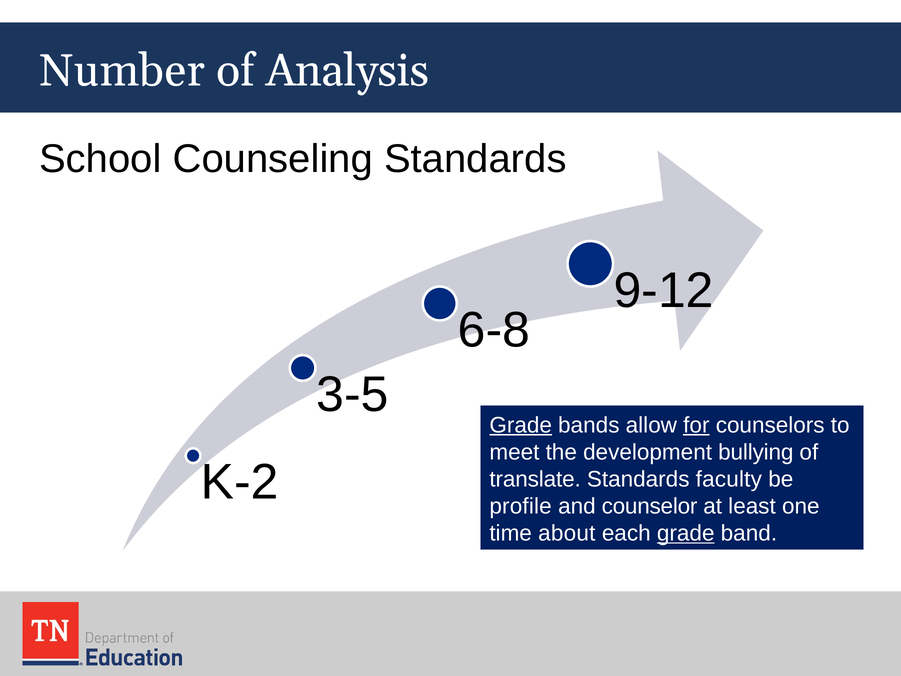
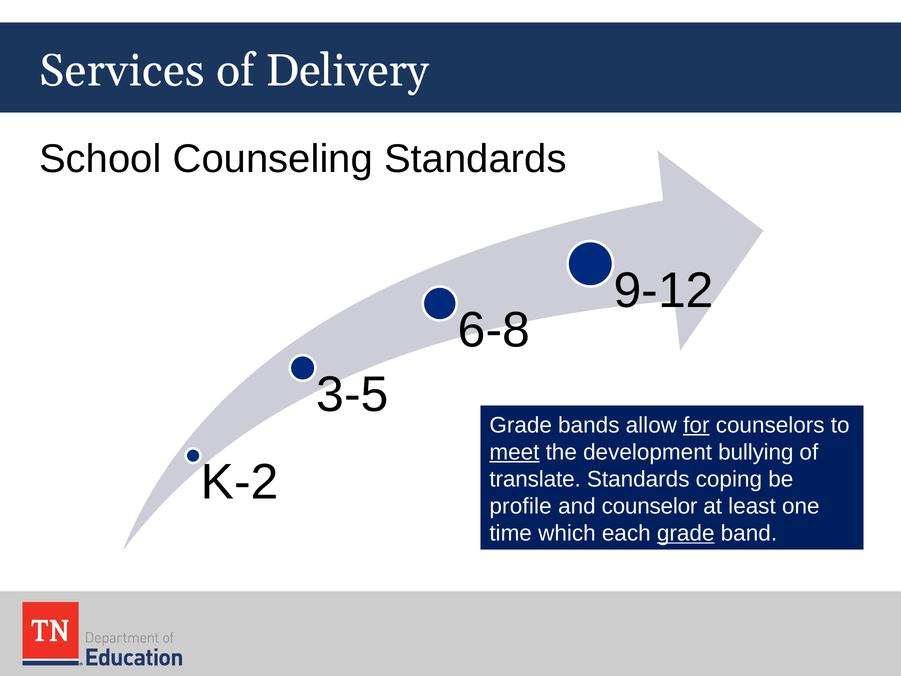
Number: Number -> Services (122, 71)
Analysis: Analysis -> Delivery (347, 71)
Grade underline: present -> none (521, 425)
meet underline: none -> present (514, 452)
faculty: faculty -> coping (729, 479)
about: about -> which (567, 533)
